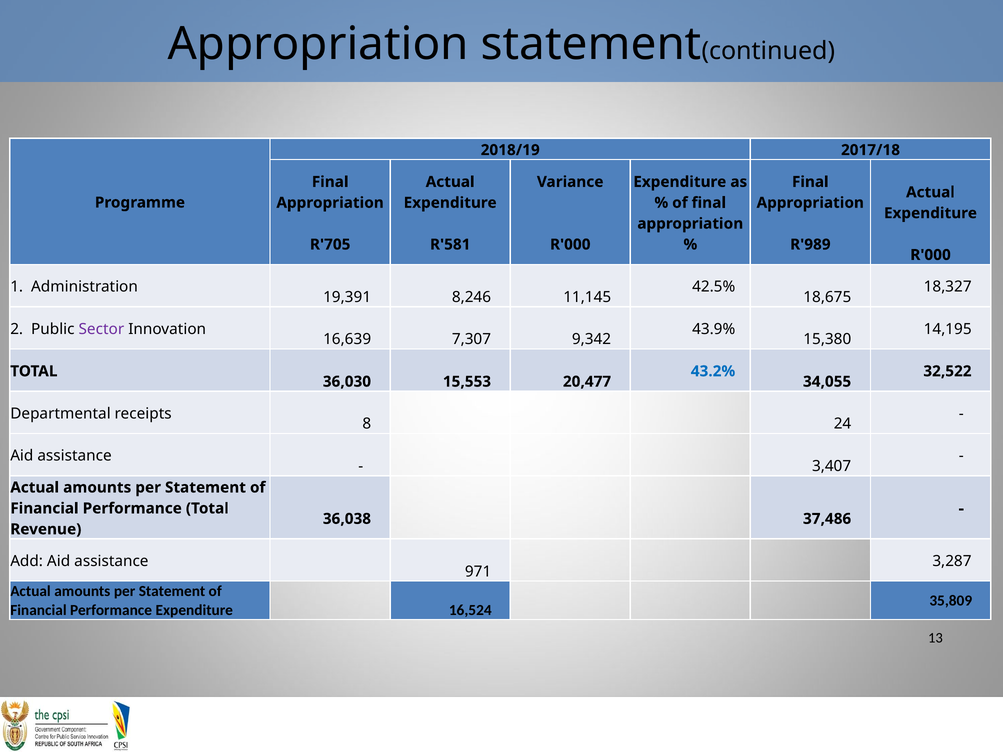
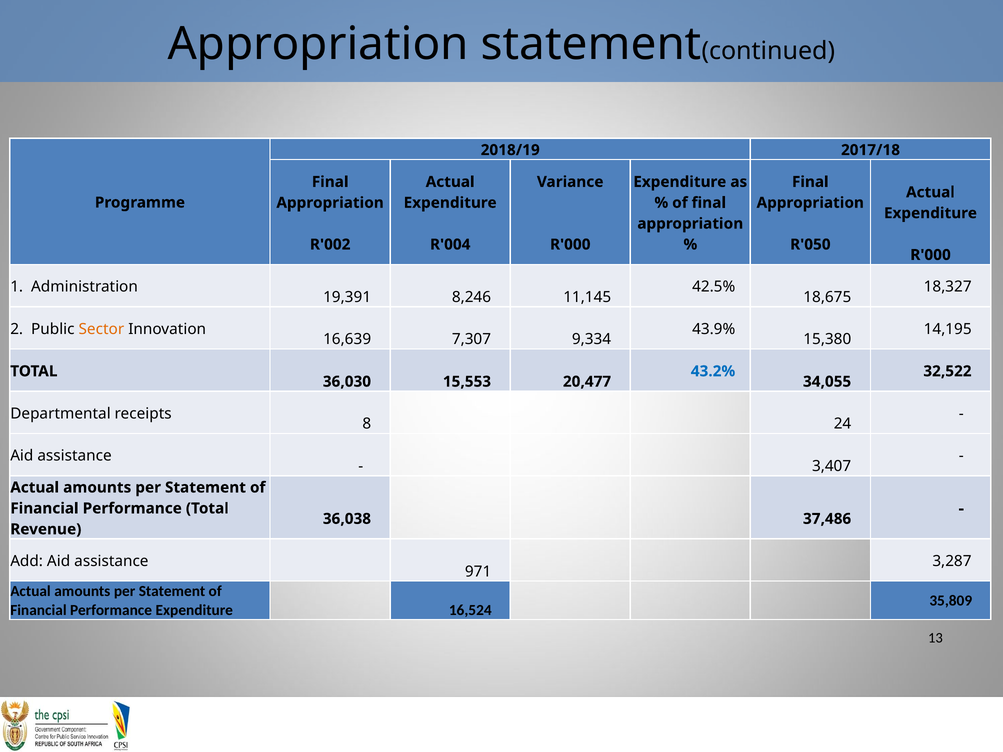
R'705: R'705 -> R'002 (330, 245)
R'581: R'581 -> R'004 (450, 245)
R'989: R'989 -> R'050 (810, 245)
Sector colour: purple -> orange (101, 329)
9,342: 9,342 -> 9,334 (592, 340)
